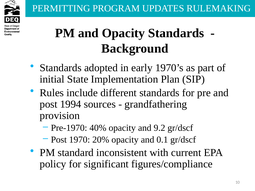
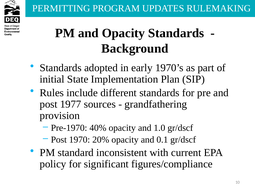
1994: 1994 -> 1977 (71, 104)
9.2: 9.2 -> 1.0 (159, 128)
